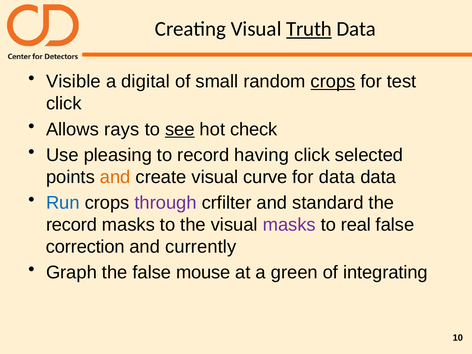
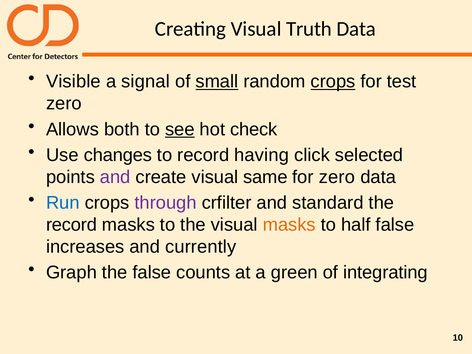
Truth underline: present -> none (309, 29)
digital: digital -> signal (146, 82)
small underline: none -> present (217, 82)
click: click -> zero (64, 104)
rays: rays -> both (122, 129)
pleasing: pleasing -> changes (118, 155)
and colour: orange -> purple (115, 177)
curve: curve -> same (265, 177)
for data: data -> zero (337, 177)
masks colour: purple -> orange (289, 225)
real: real -> half (356, 225)
correction: correction -> increases (85, 247)
mouse: mouse -> counts (203, 273)
